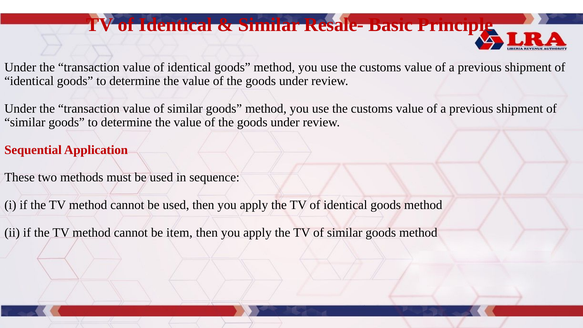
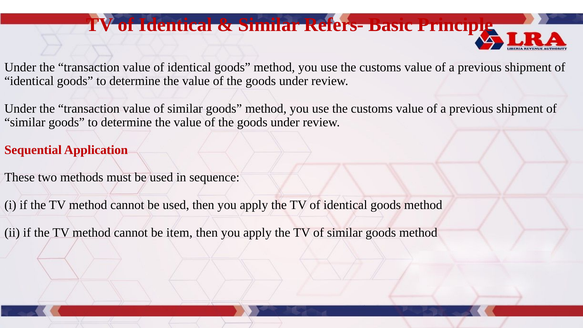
Resale-: Resale- -> Refers- (334, 25)
